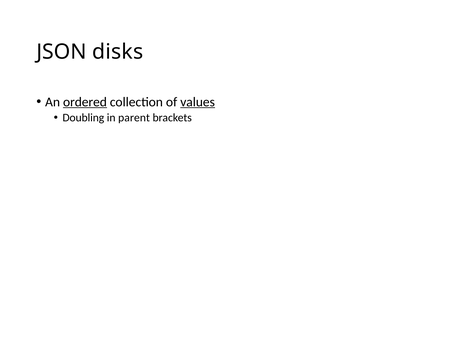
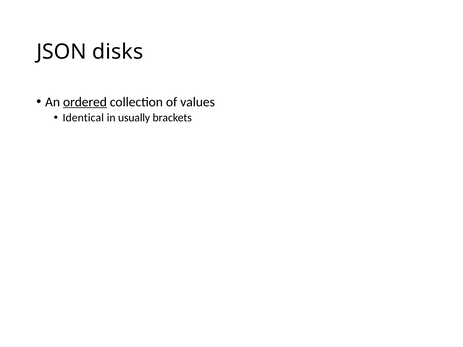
values underline: present -> none (198, 102)
Doubling: Doubling -> Identical (83, 118)
parent: parent -> usually (134, 118)
